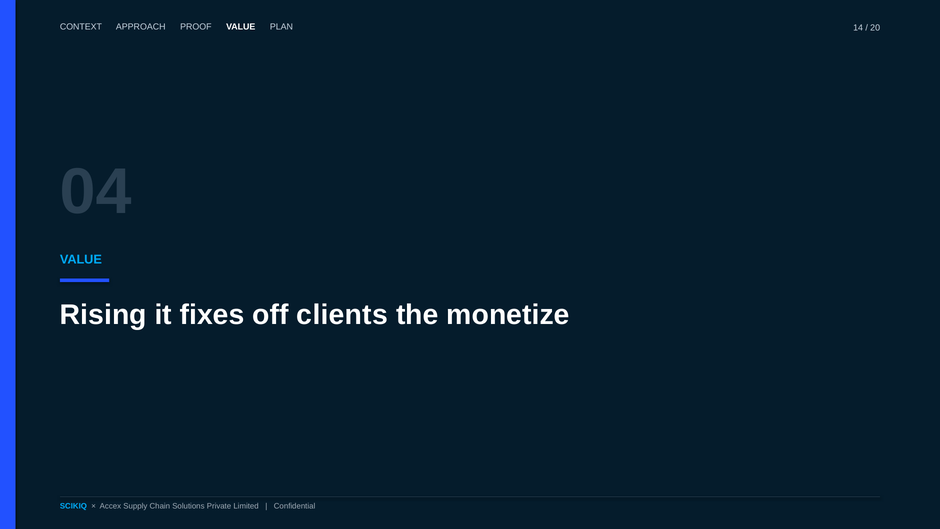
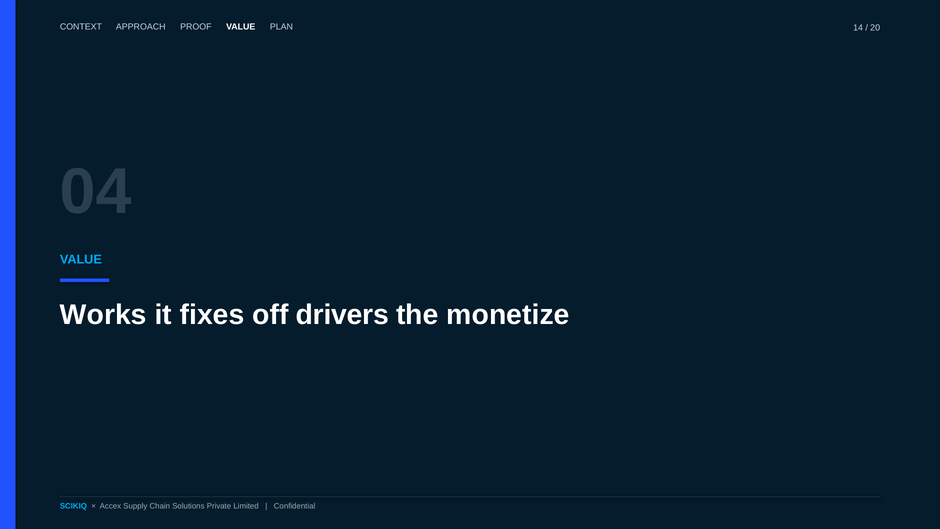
Rising: Rising -> Works (103, 315)
clients: clients -> drivers (342, 315)
